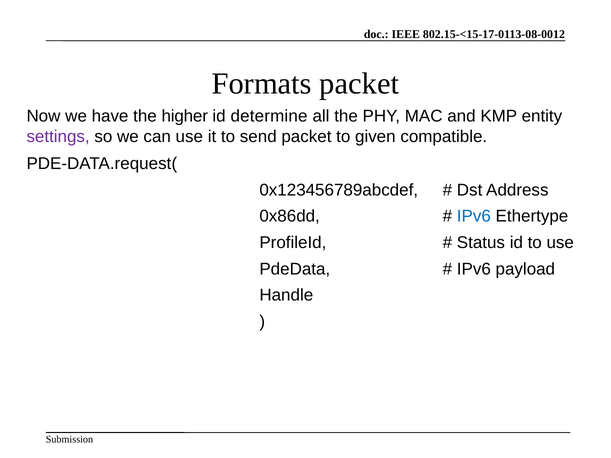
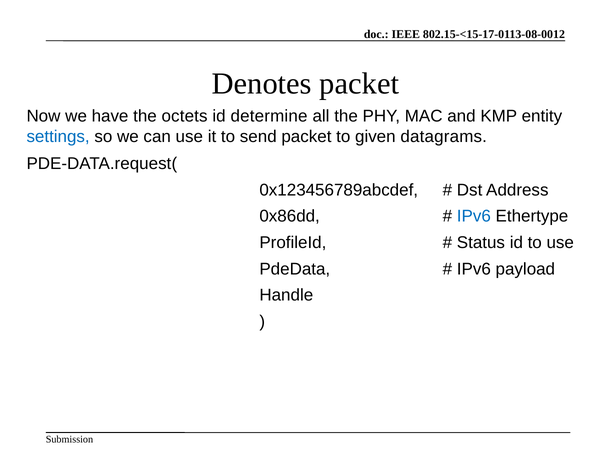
Formats: Formats -> Denotes (262, 84)
higher: higher -> octets (185, 116)
settings colour: purple -> blue (58, 137)
compatible: compatible -> datagrams (444, 137)
